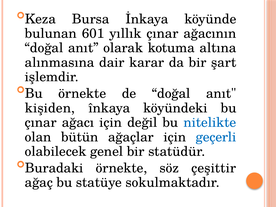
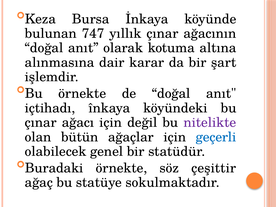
601: 601 -> 747 (93, 33)
kişiden: kişiden -> içtihadı (50, 108)
nitelikte colour: blue -> purple (210, 123)
